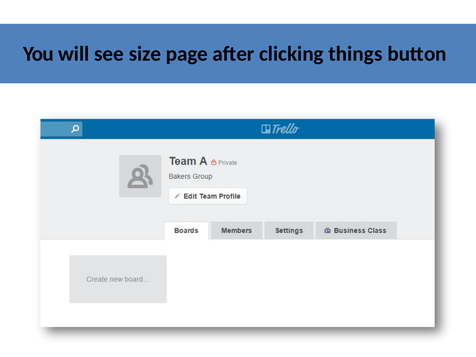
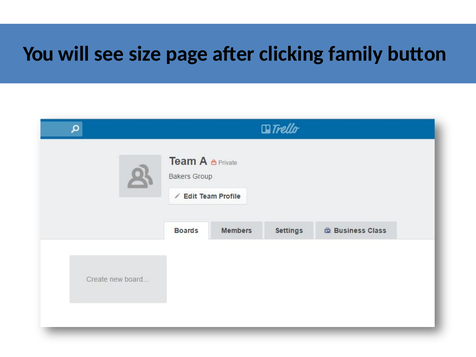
things: things -> family (356, 54)
